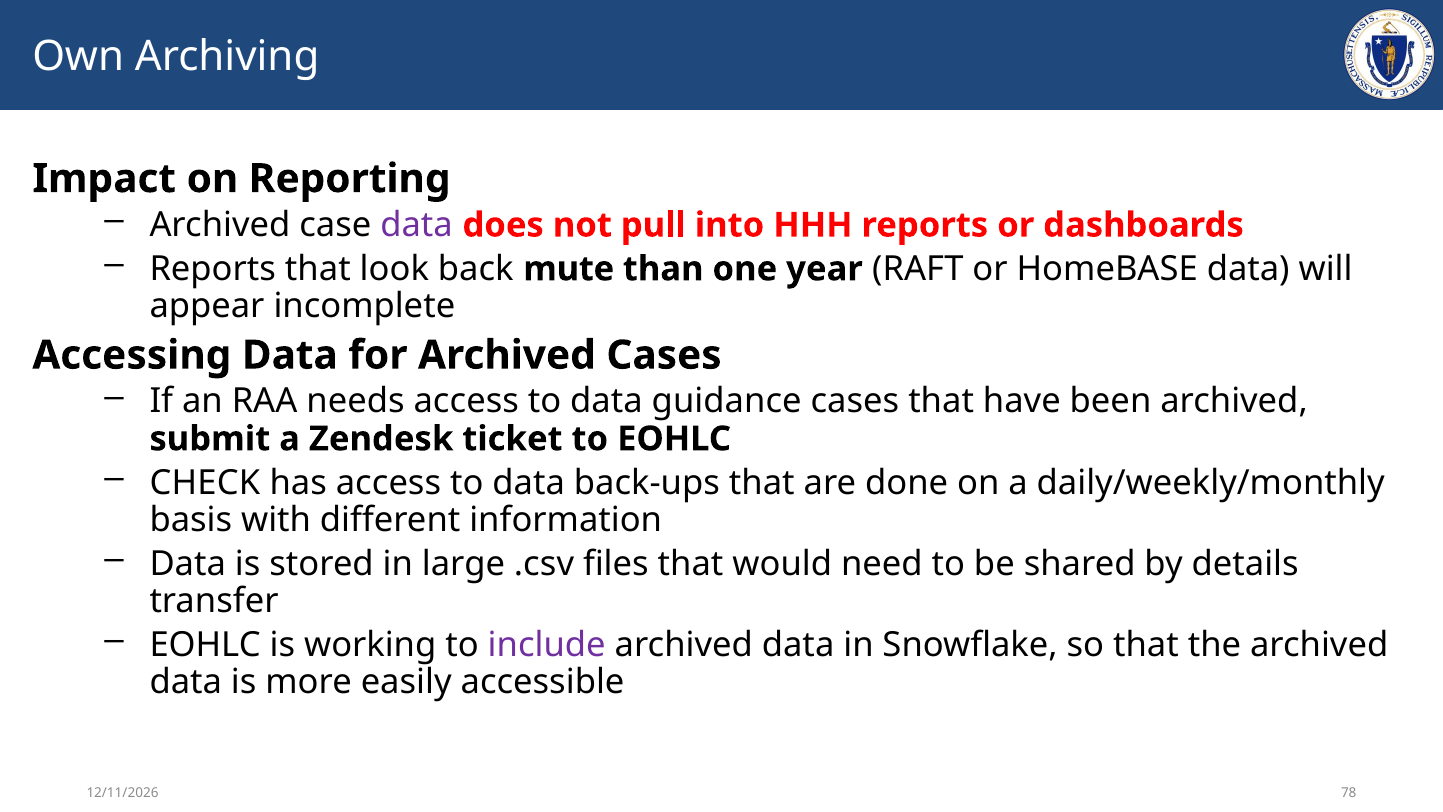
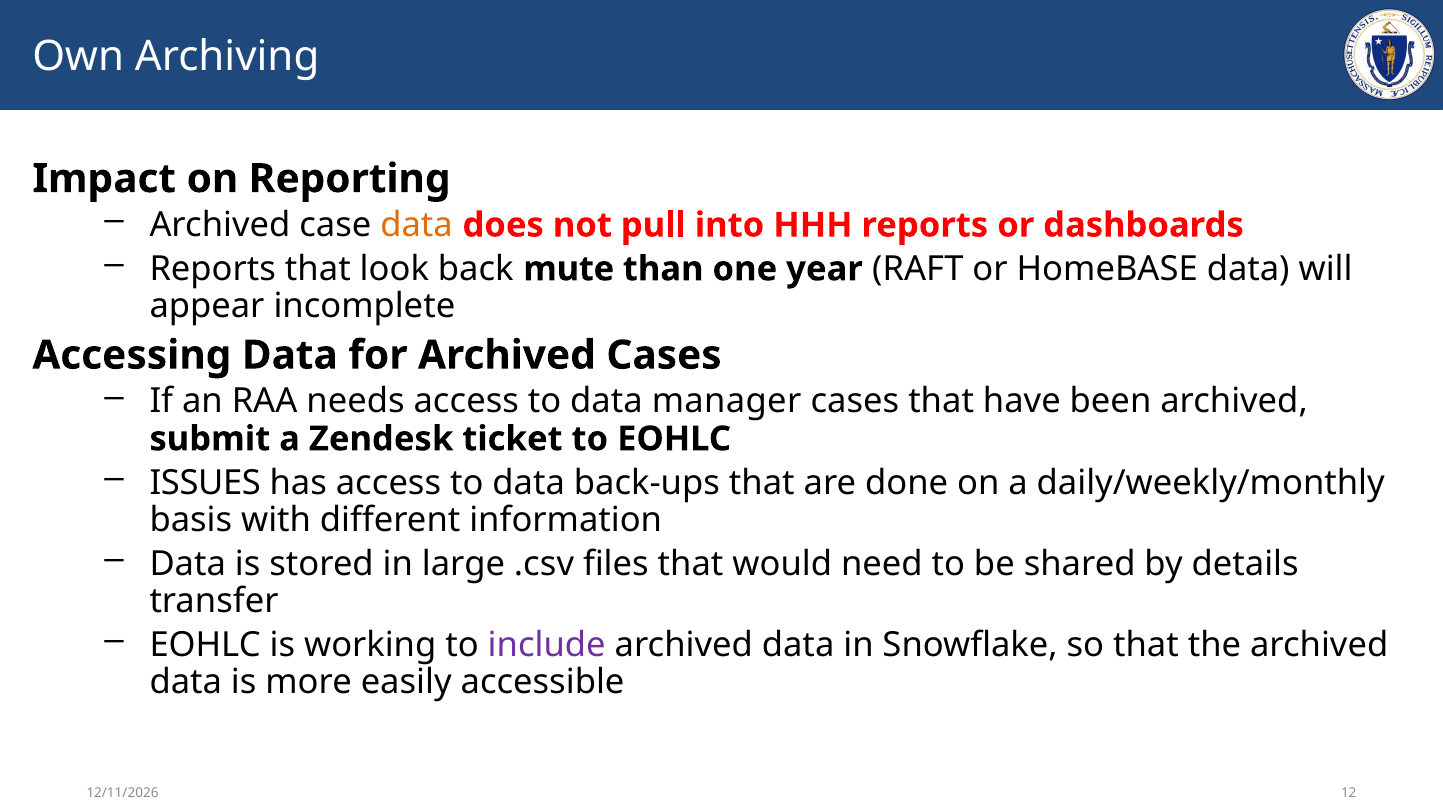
data colour: purple -> orange (417, 225)
guidance: guidance -> manager (727, 401)
CHECK: CHECK -> ISSUES (205, 483)
78: 78 -> 12 (1349, 793)
